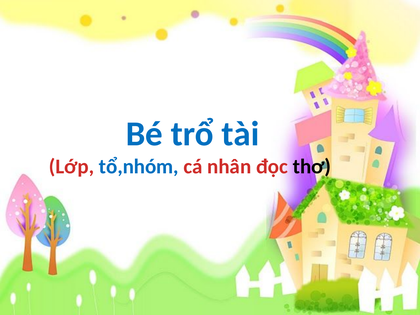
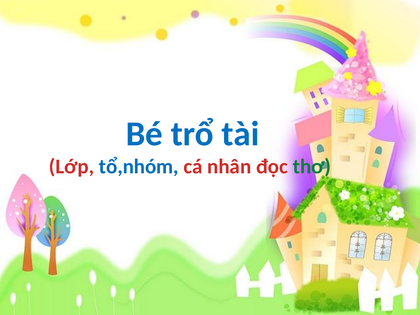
thơ colour: black -> green (312, 167)
